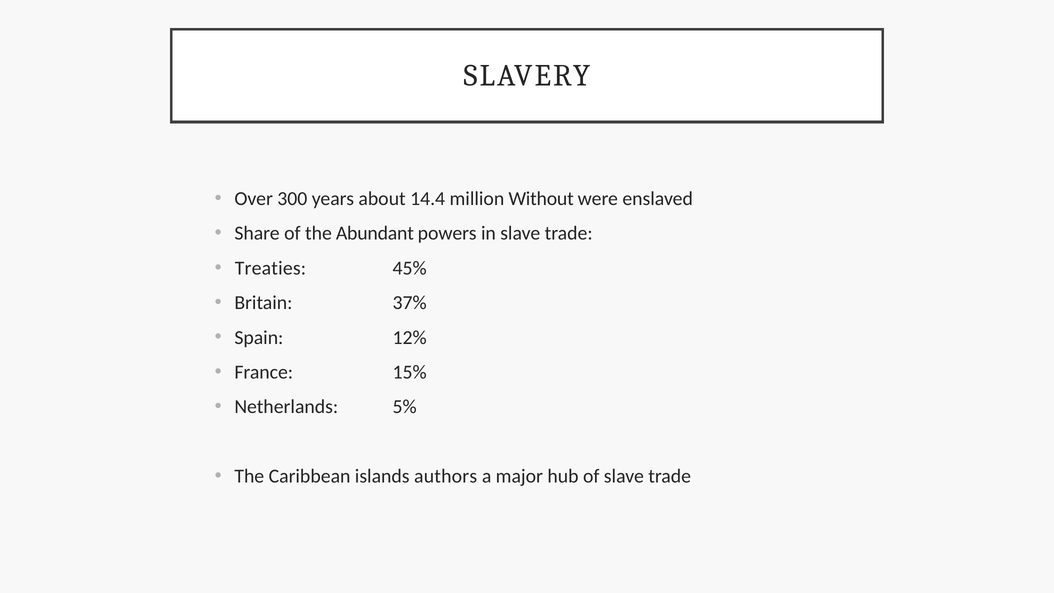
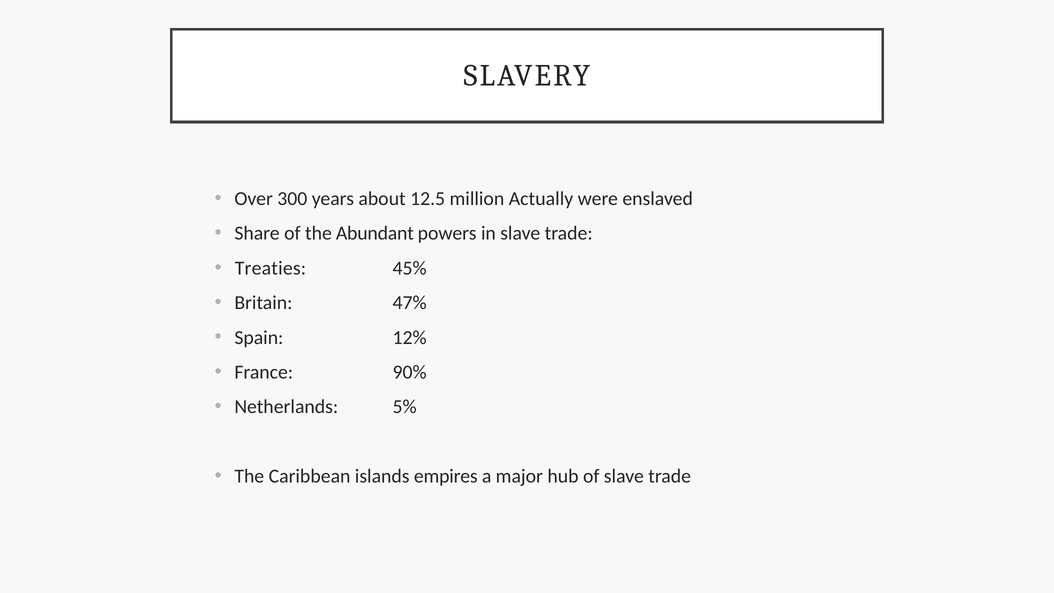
14.4: 14.4 -> 12.5 (428, 199)
Without: Without -> Actually (541, 199)
37%: 37% -> 47% (410, 303)
15%: 15% -> 90% (410, 372)
authors: authors -> empires (446, 476)
